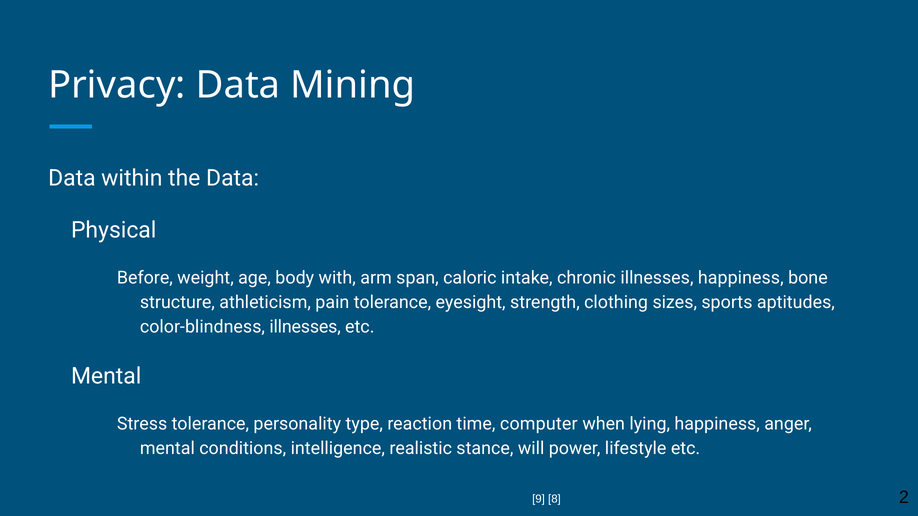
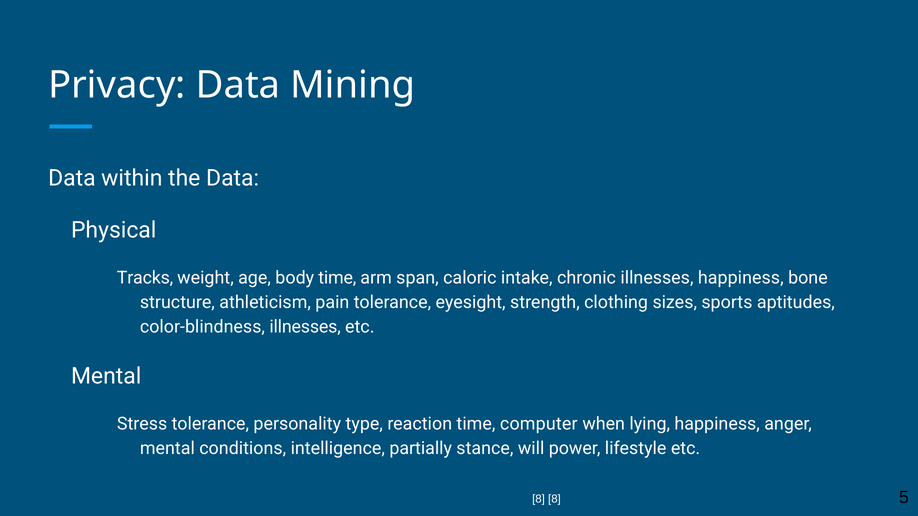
Before: Before -> Tracks (145, 278)
body with: with -> time (337, 278)
realistic: realistic -> partially (421, 449)
9: 9 -> 8 (539, 499)
2: 2 -> 5 (904, 498)
